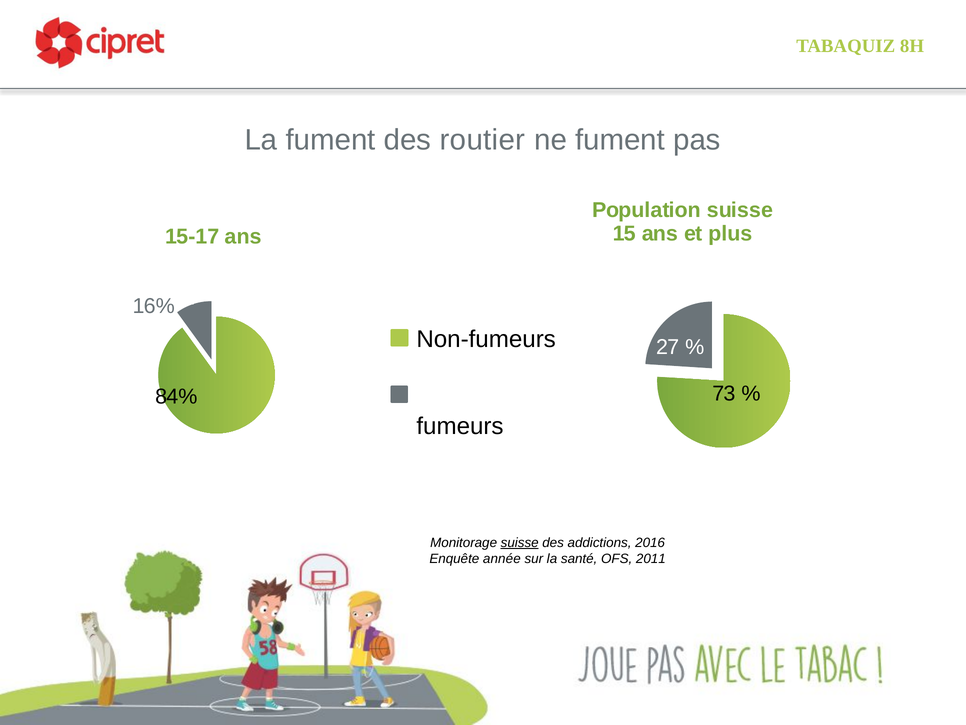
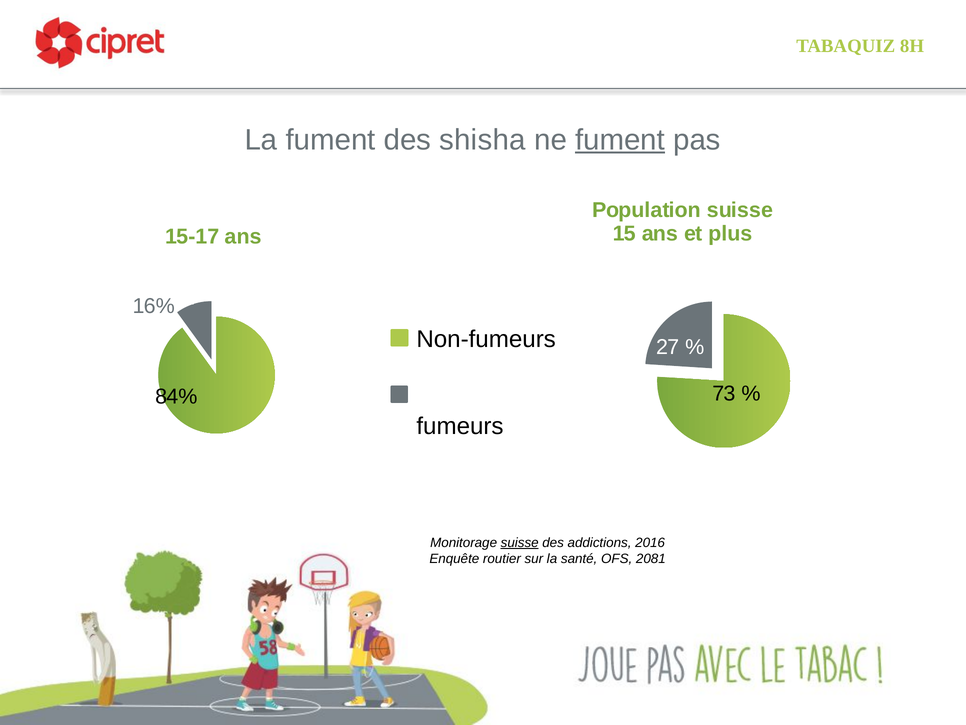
routier: routier -> shisha (483, 140)
fument underline: none -> present (620, 140)
année: année -> routier (502, 559)
2011: 2011 -> 2081 (651, 559)
